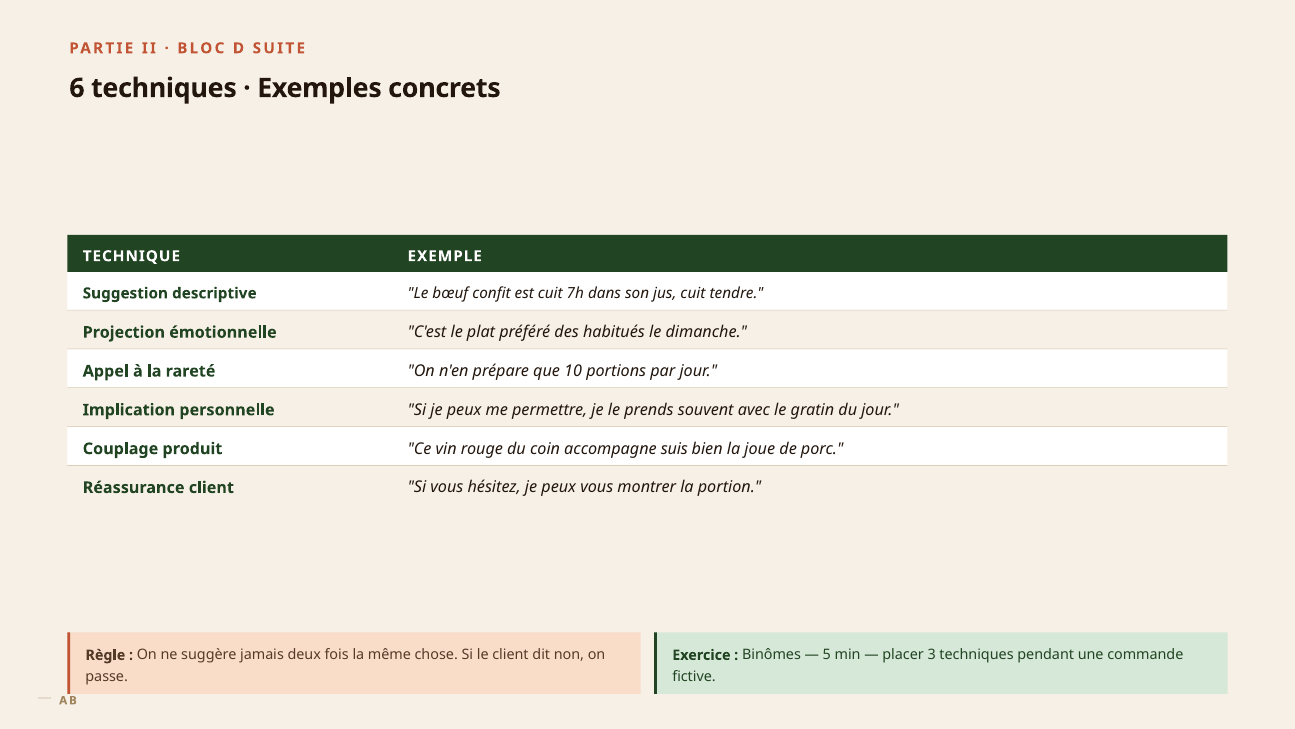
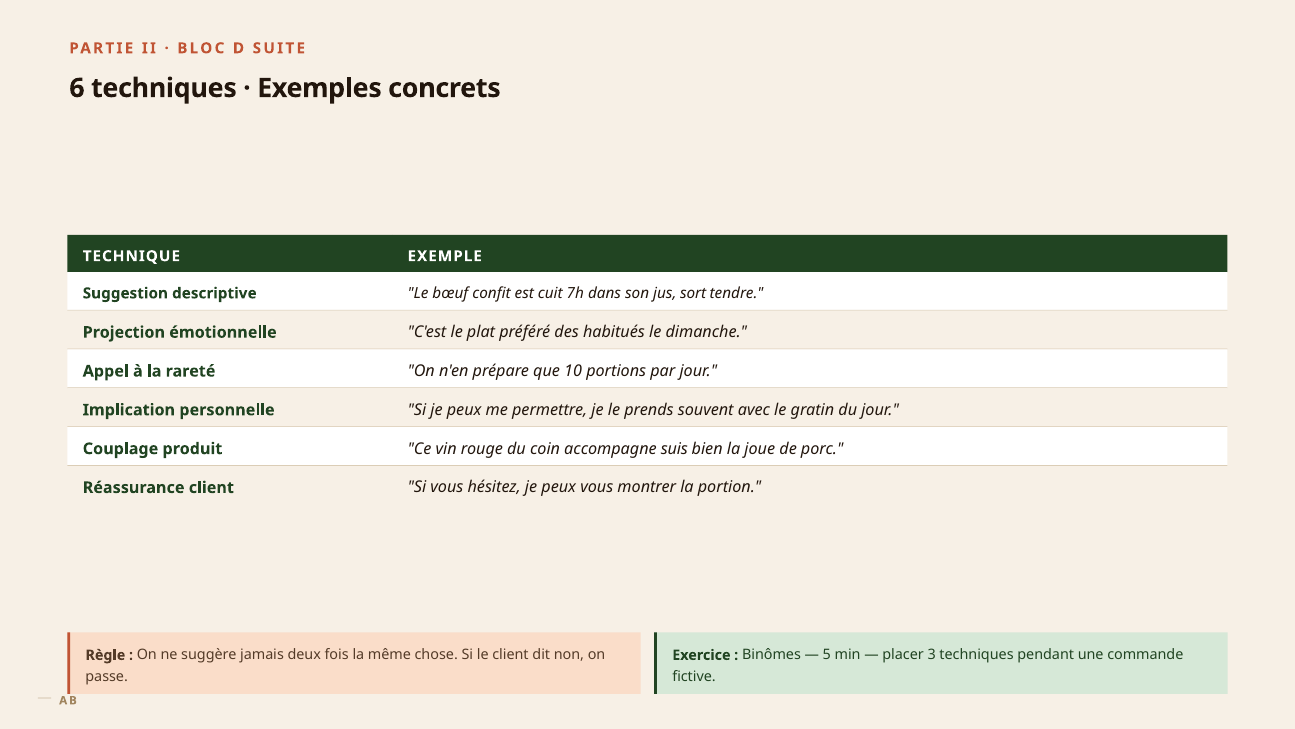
jus cuit: cuit -> sort (693, 293)
